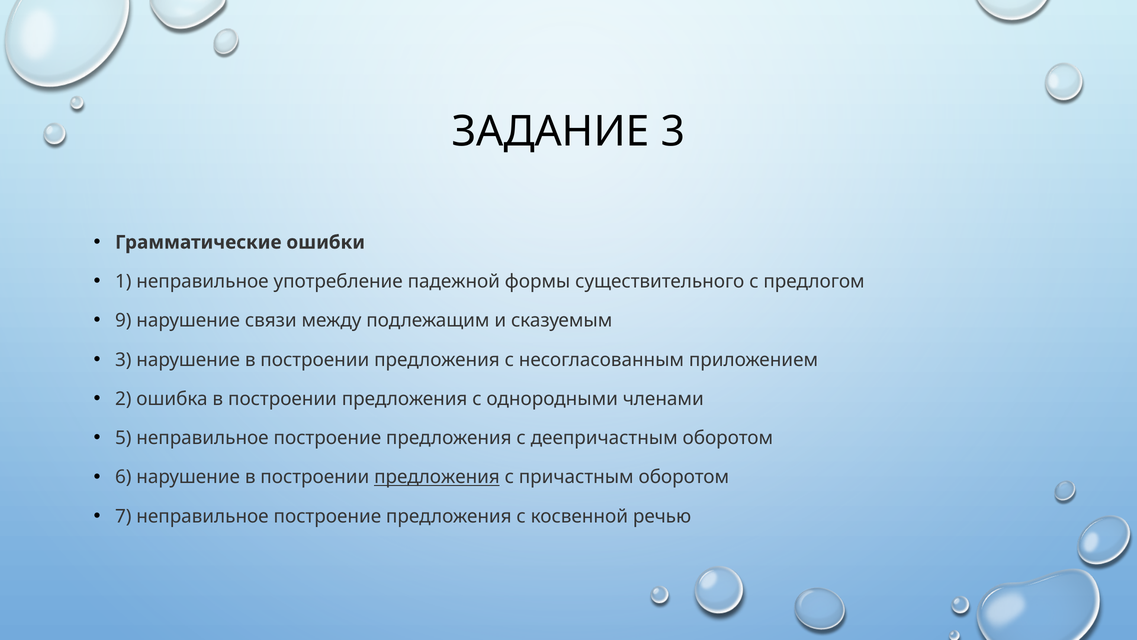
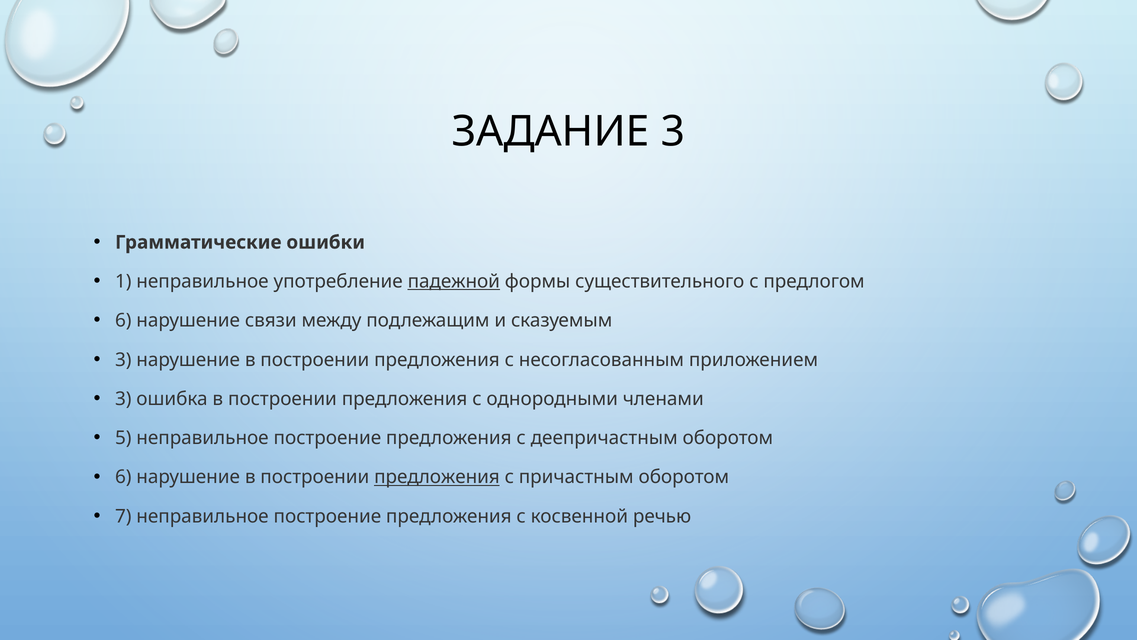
падежной underline: none -> present (454, 281)
9: 9 -> 6 (123, 320)
2: 2 -> 3 (123, 399)
